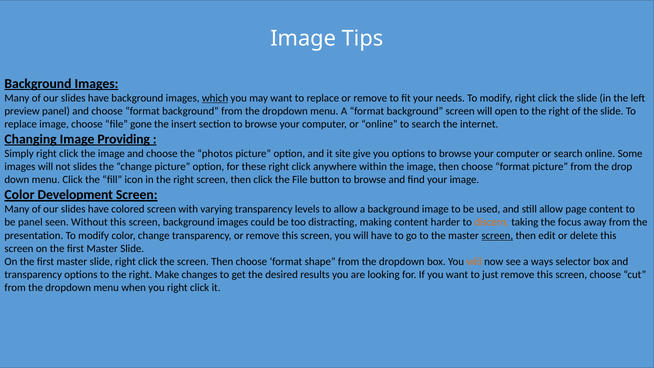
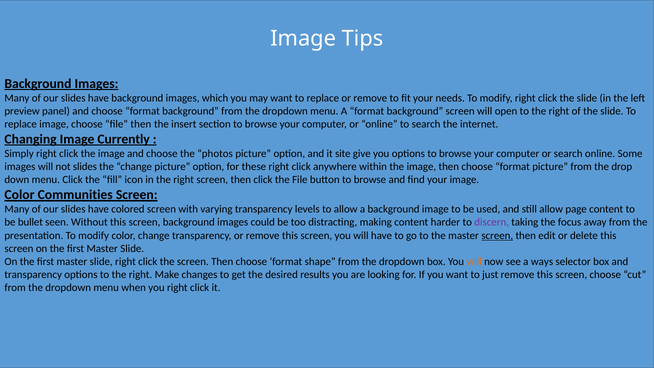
which underline: present -> none (215, 98)
file gone: gone -> then (141, 124)
Providing: Providing -> Currently (124, 139)
Development: Development -> Communities (75, 195)
be panel: panel -> bullet (30, 222)
discern colour: orange -> purple (492, 222)
